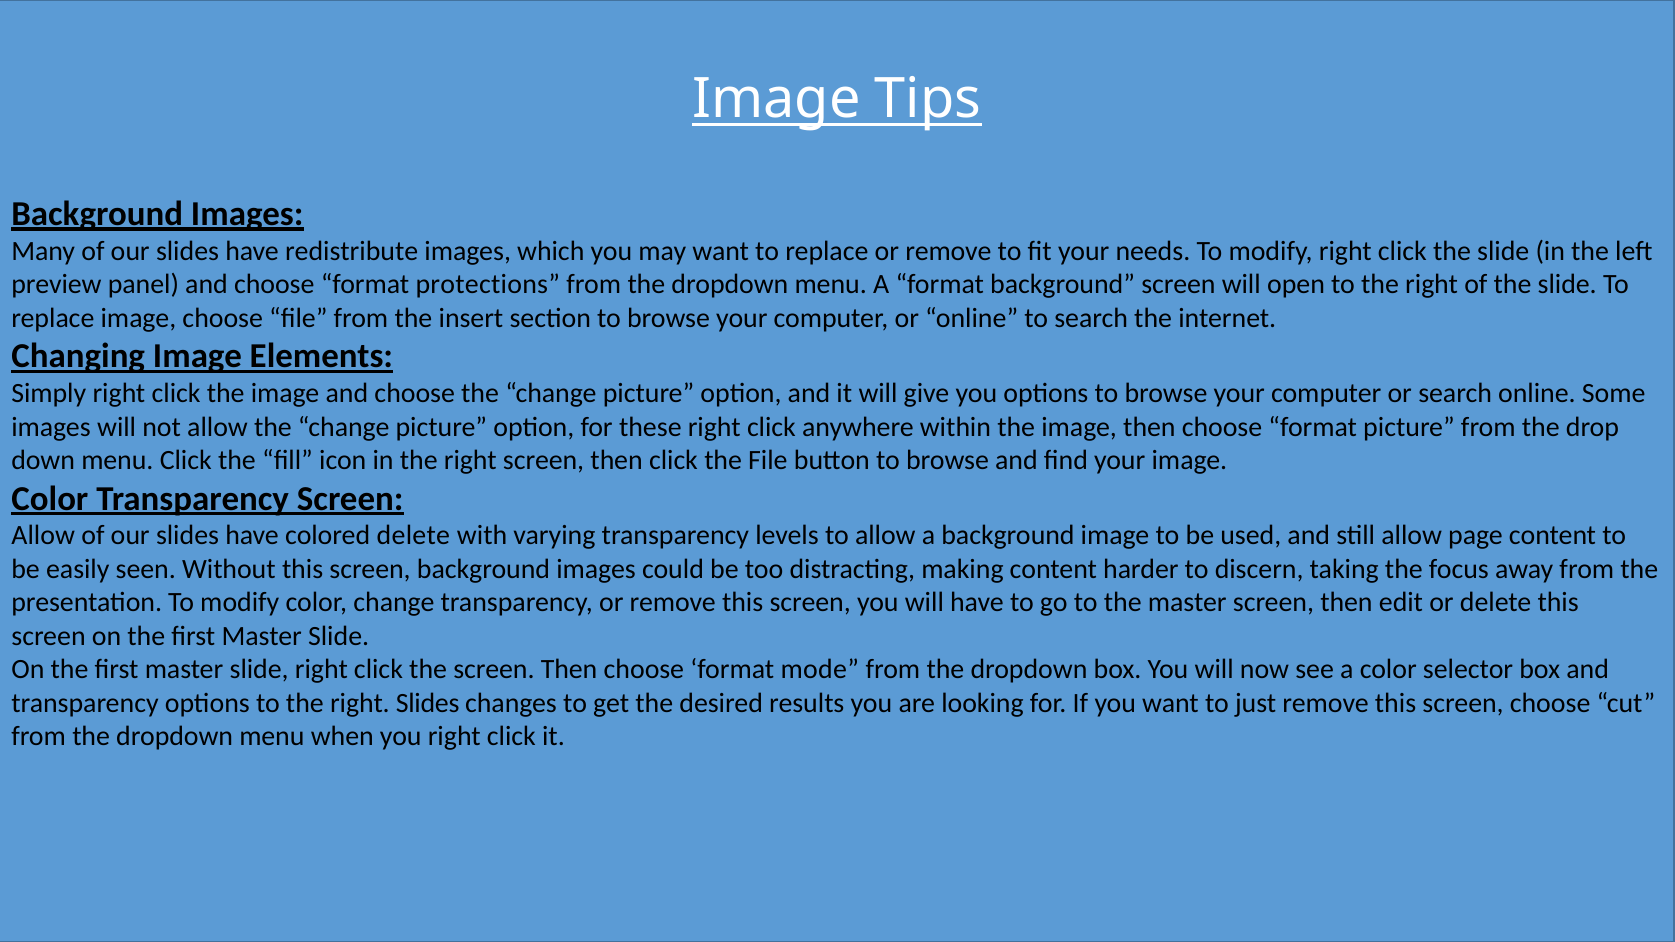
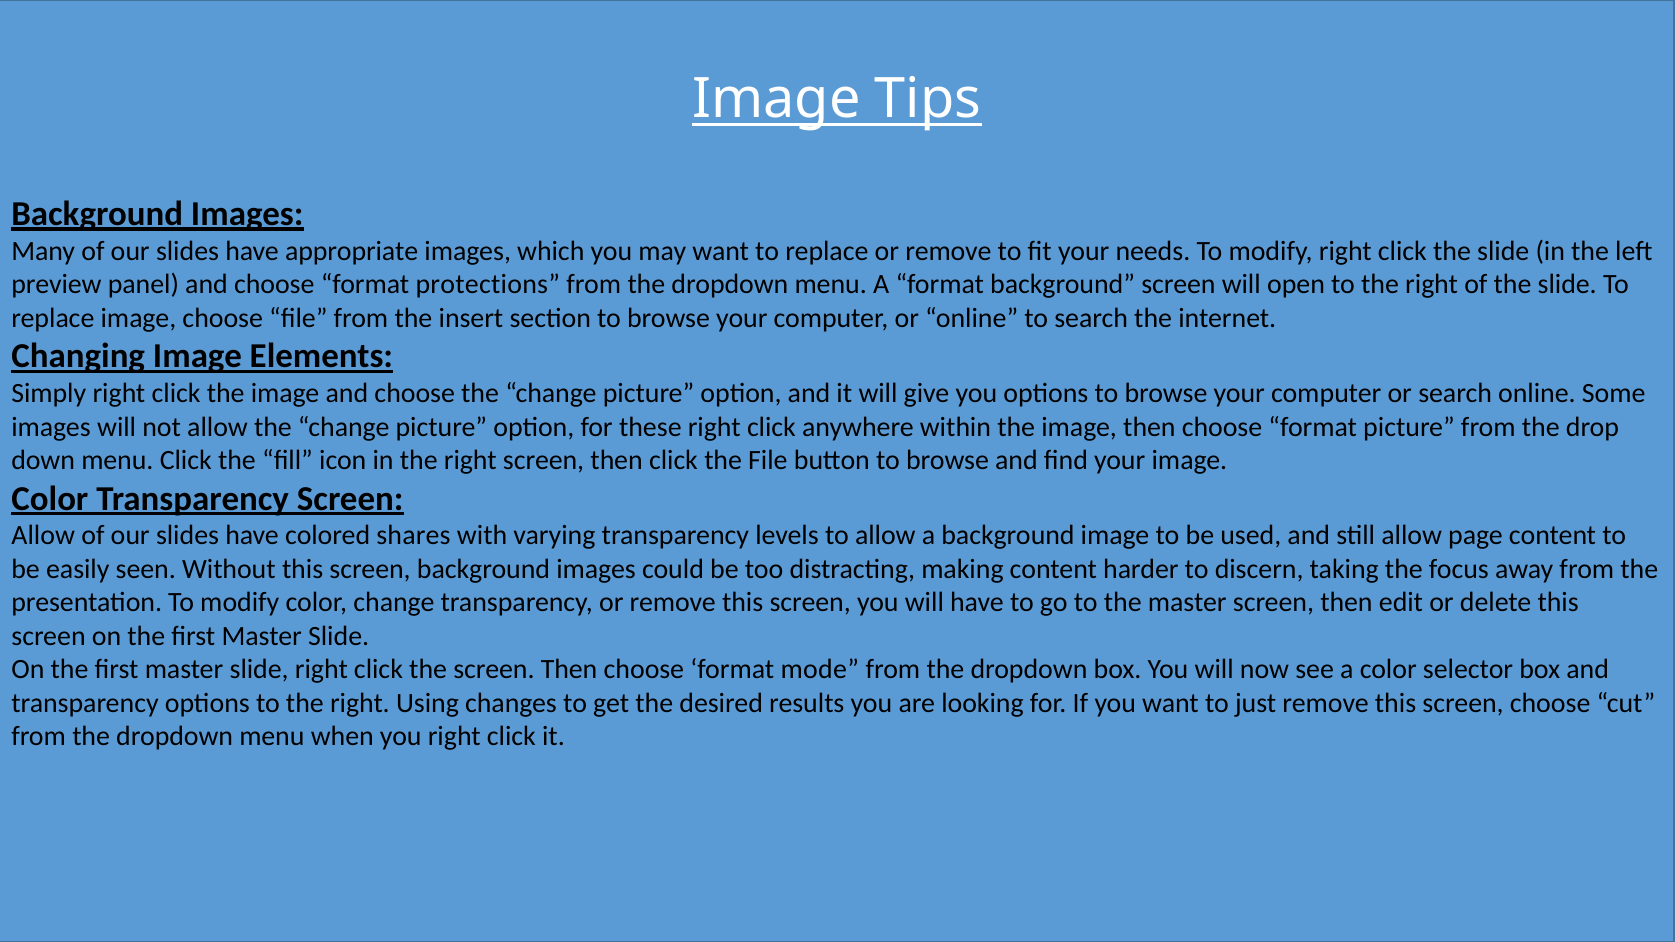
redistribute: redistribute -> appropriate (352, 251)
colored delete: delete -> shares (413, 536)
right Slides: Slides -> Using (427, 703)
